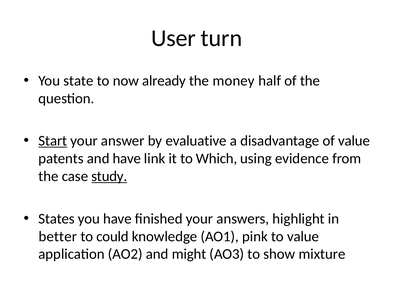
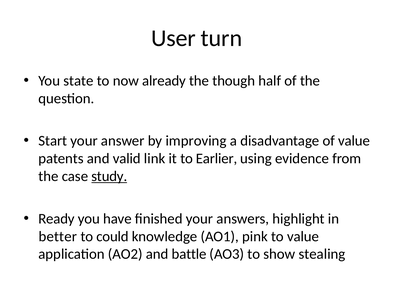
money: money -> though (234, 81)
Start underline: present -> none (53, 141)
evaluative: evaluative -> improving (196, 141)
and have: have -> valid (127, 159)
Which: Which -> Earlier (217, 159)
States: States -> Ready (56, 219)
might: might -> battle (189, 255)
mixture: mixture -> stealing (322, 255)
